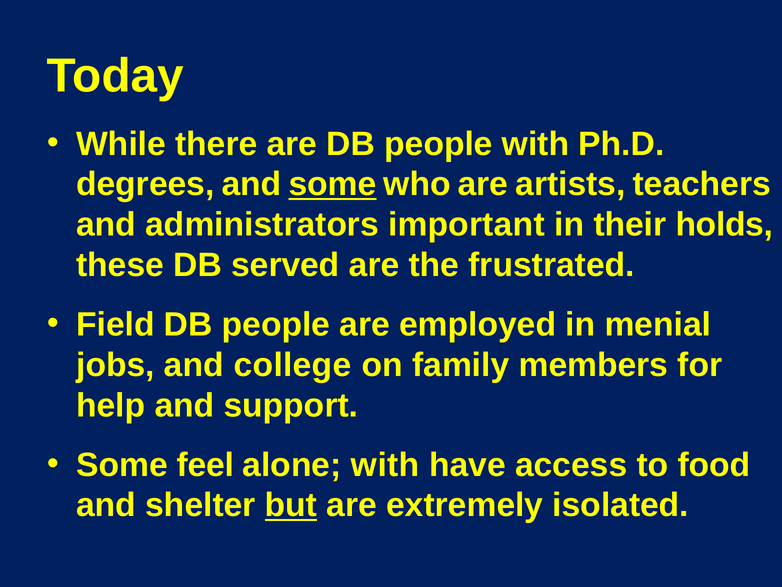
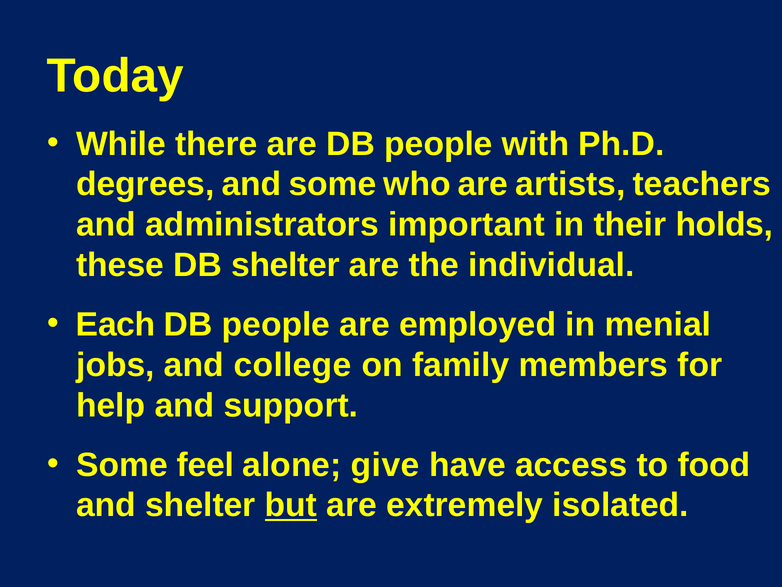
some underline: present -> none (333, 184)
DB served: served -> shelter (285, 265)
frustrated: frustrated -> individual (551, 265)
Field: Field -> Each (116, 324)
alone with: with -> give (385, 464)
